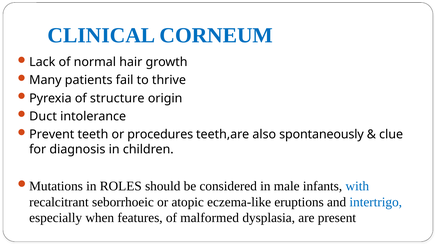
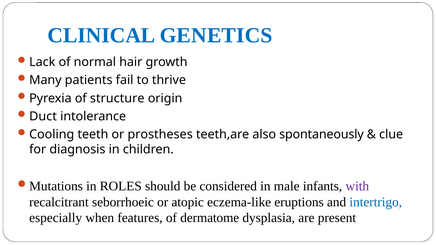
CORNEUM: CORNEUM -> GENETICS (216, 35)
Prevent: Prevent -> Cooling (52, 135)
procedures: procedures -> prostheses (160, 135)
with colour: blue -> purple (357, 186)
malformed: malformed -> dermatome (210, 218)
